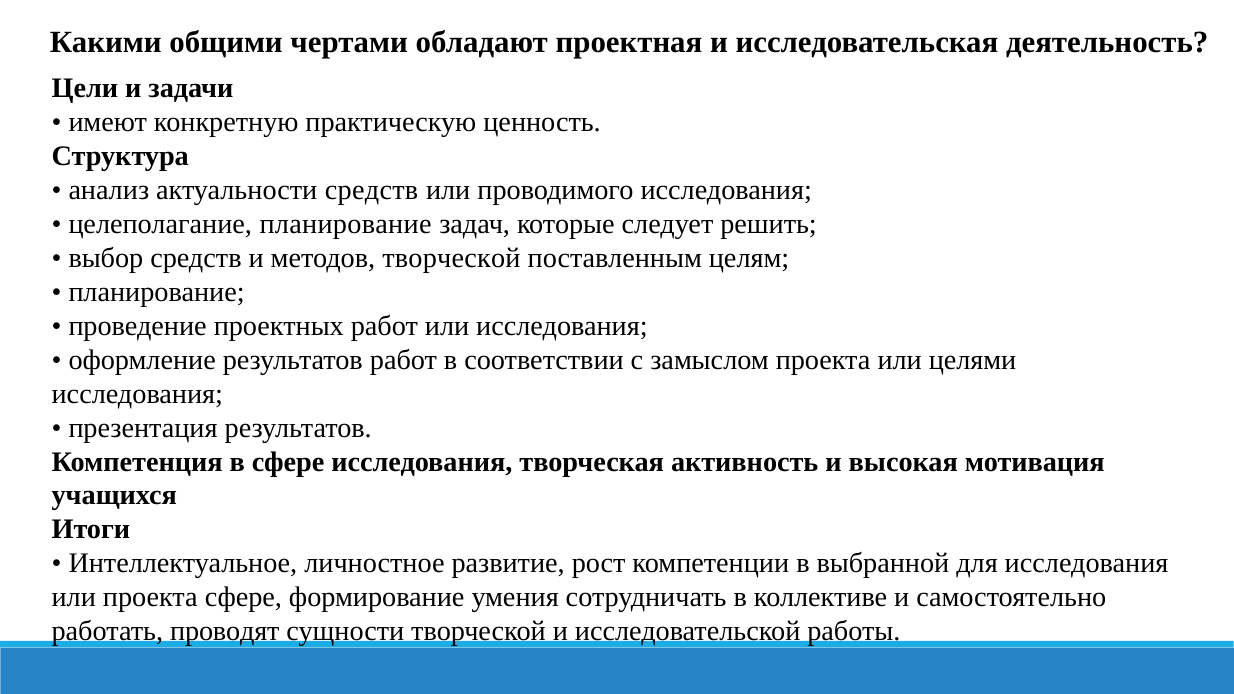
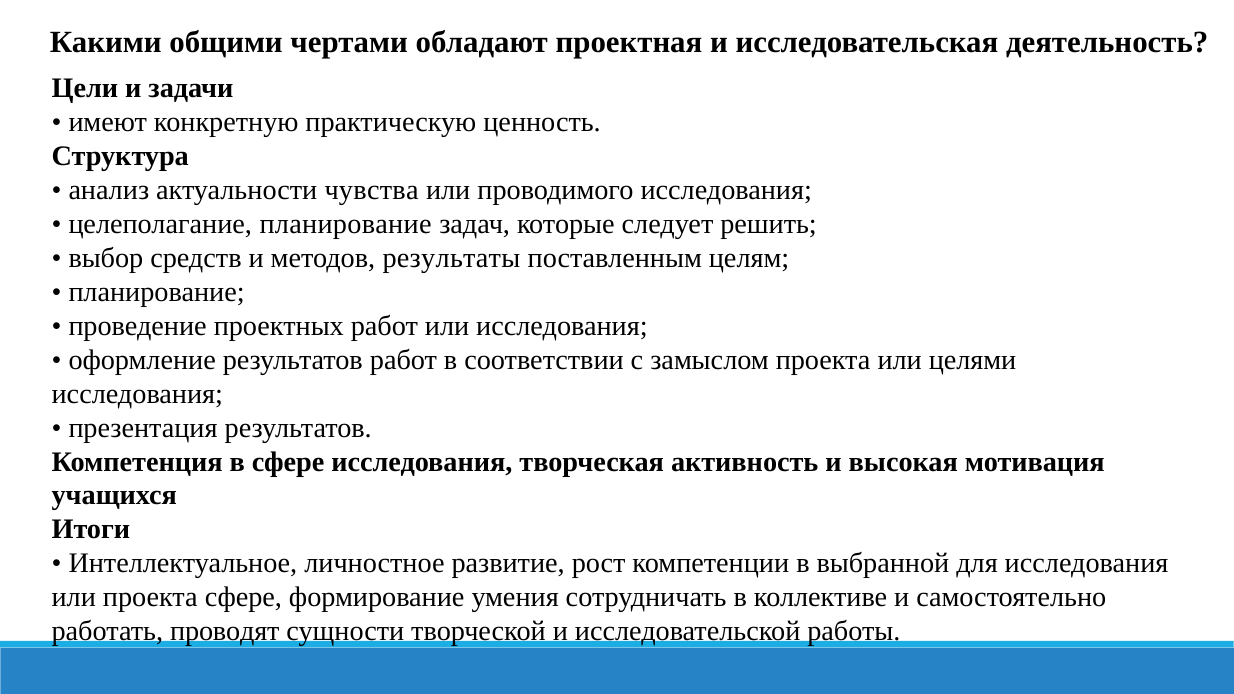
актуальности средств: средств -> чувства (372, 190)
методов творческой: творческой -> результаты (451, 258)
